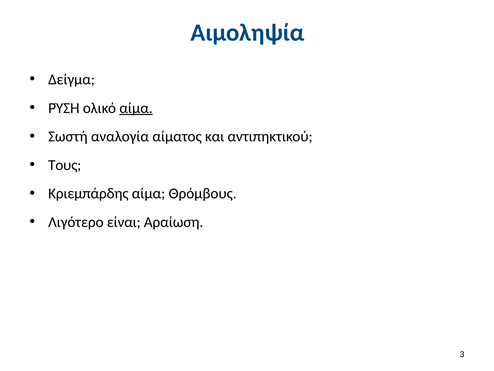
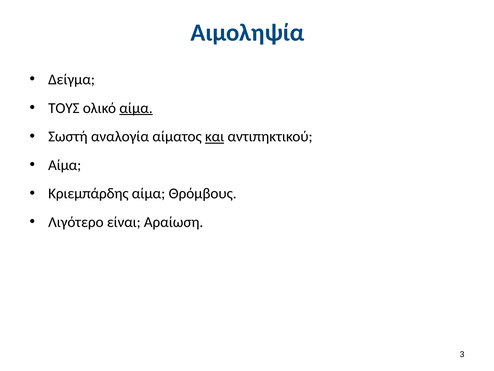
ΡΎΣΗ: ΡΎΣΗ -> ΤΟΥΣ (64, 108)
και underline: none -> present (215, 136)
Τους: Τους -> Αίμα (65, 165)
